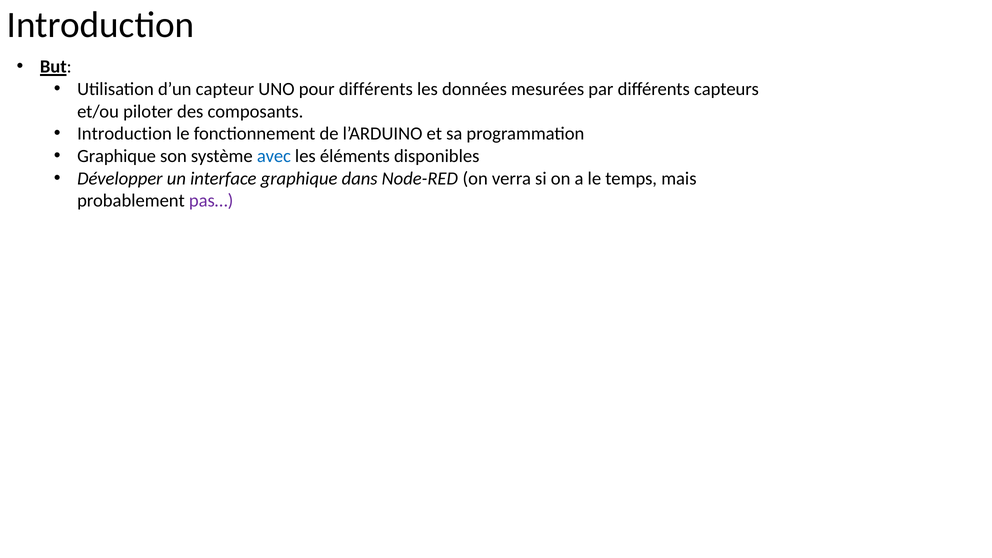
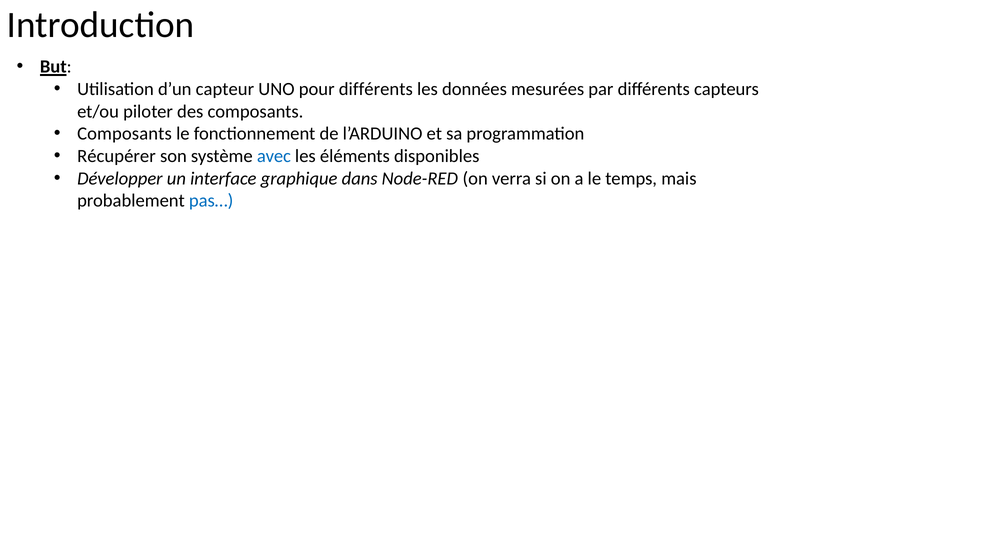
Introduction: Introduction -> Composants (124, 134)
Graphique: Graphique -> Récupérer (116, 156)
pas… colour: purple -> blue (211, 201)
